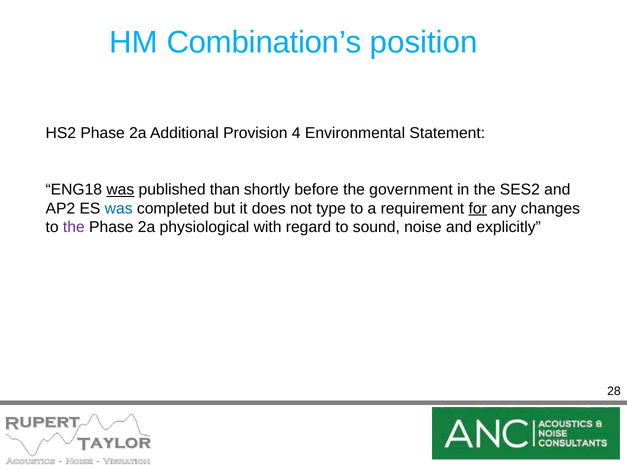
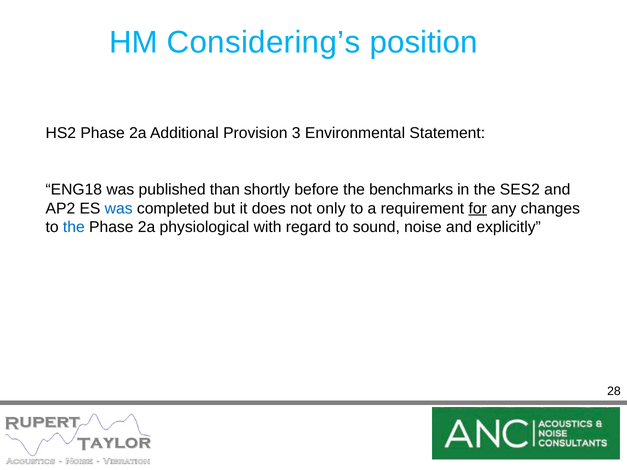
Combination’s: Combination’s -> Considering’s (264, 42)
4: 4 -> 3 (296, 133)
was underline: present -> none (120, 190)
government: government -> benchmarks (411, 190)
type: type -> only (331, 208)
the colour: purple -> blue (74, 227)
